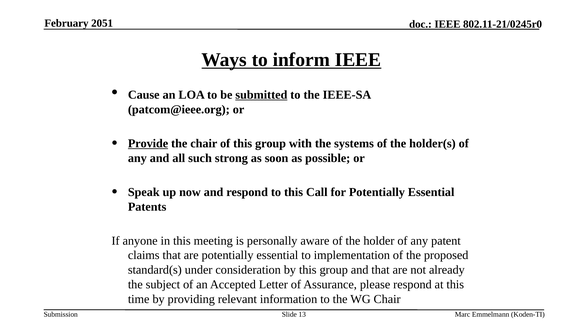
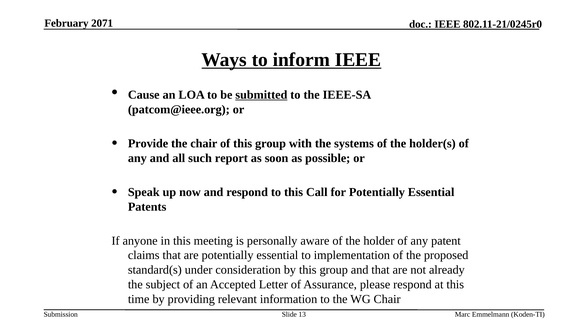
2051: 2051 -> 2071 (102, 23)
Provide underline: present -> none (148, 143)
strong: strong -> report (231, 158)
